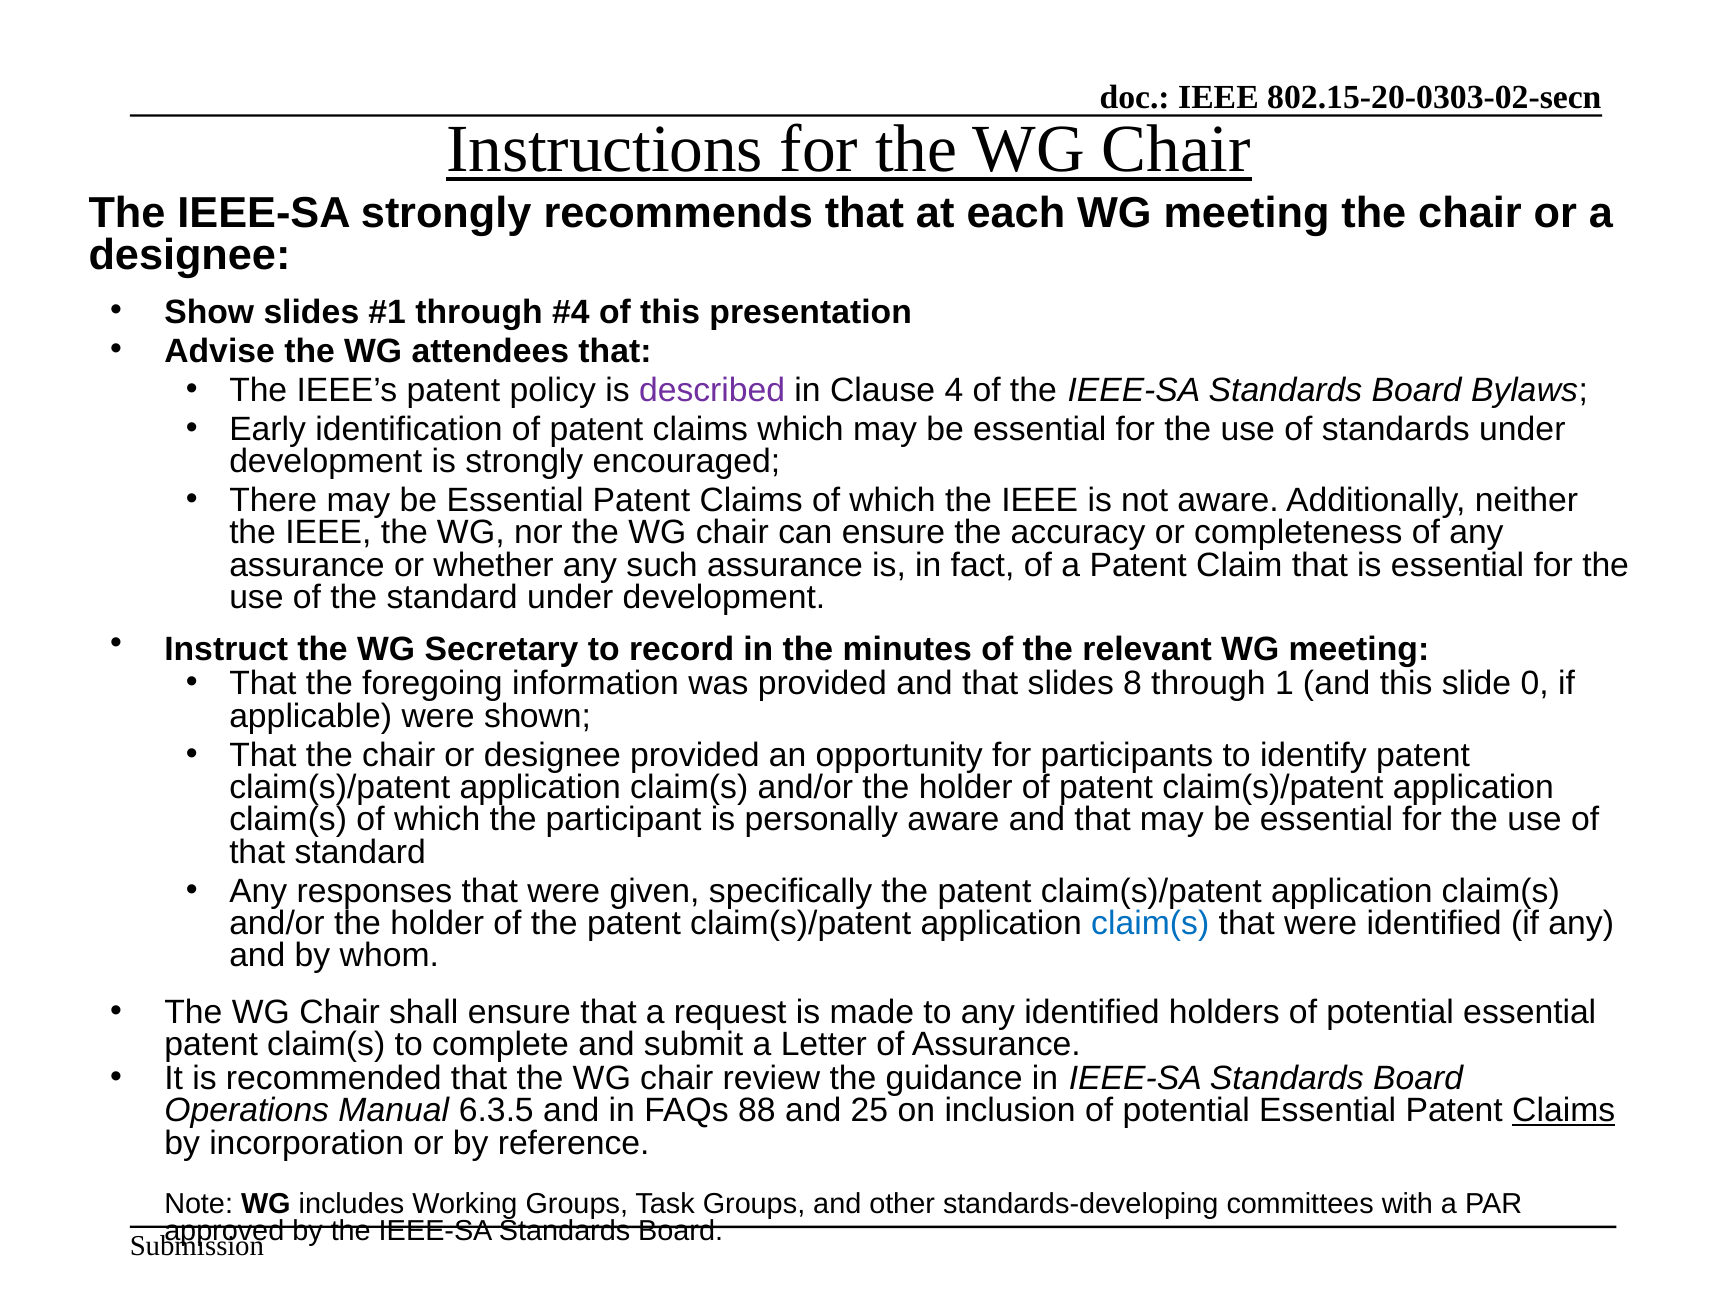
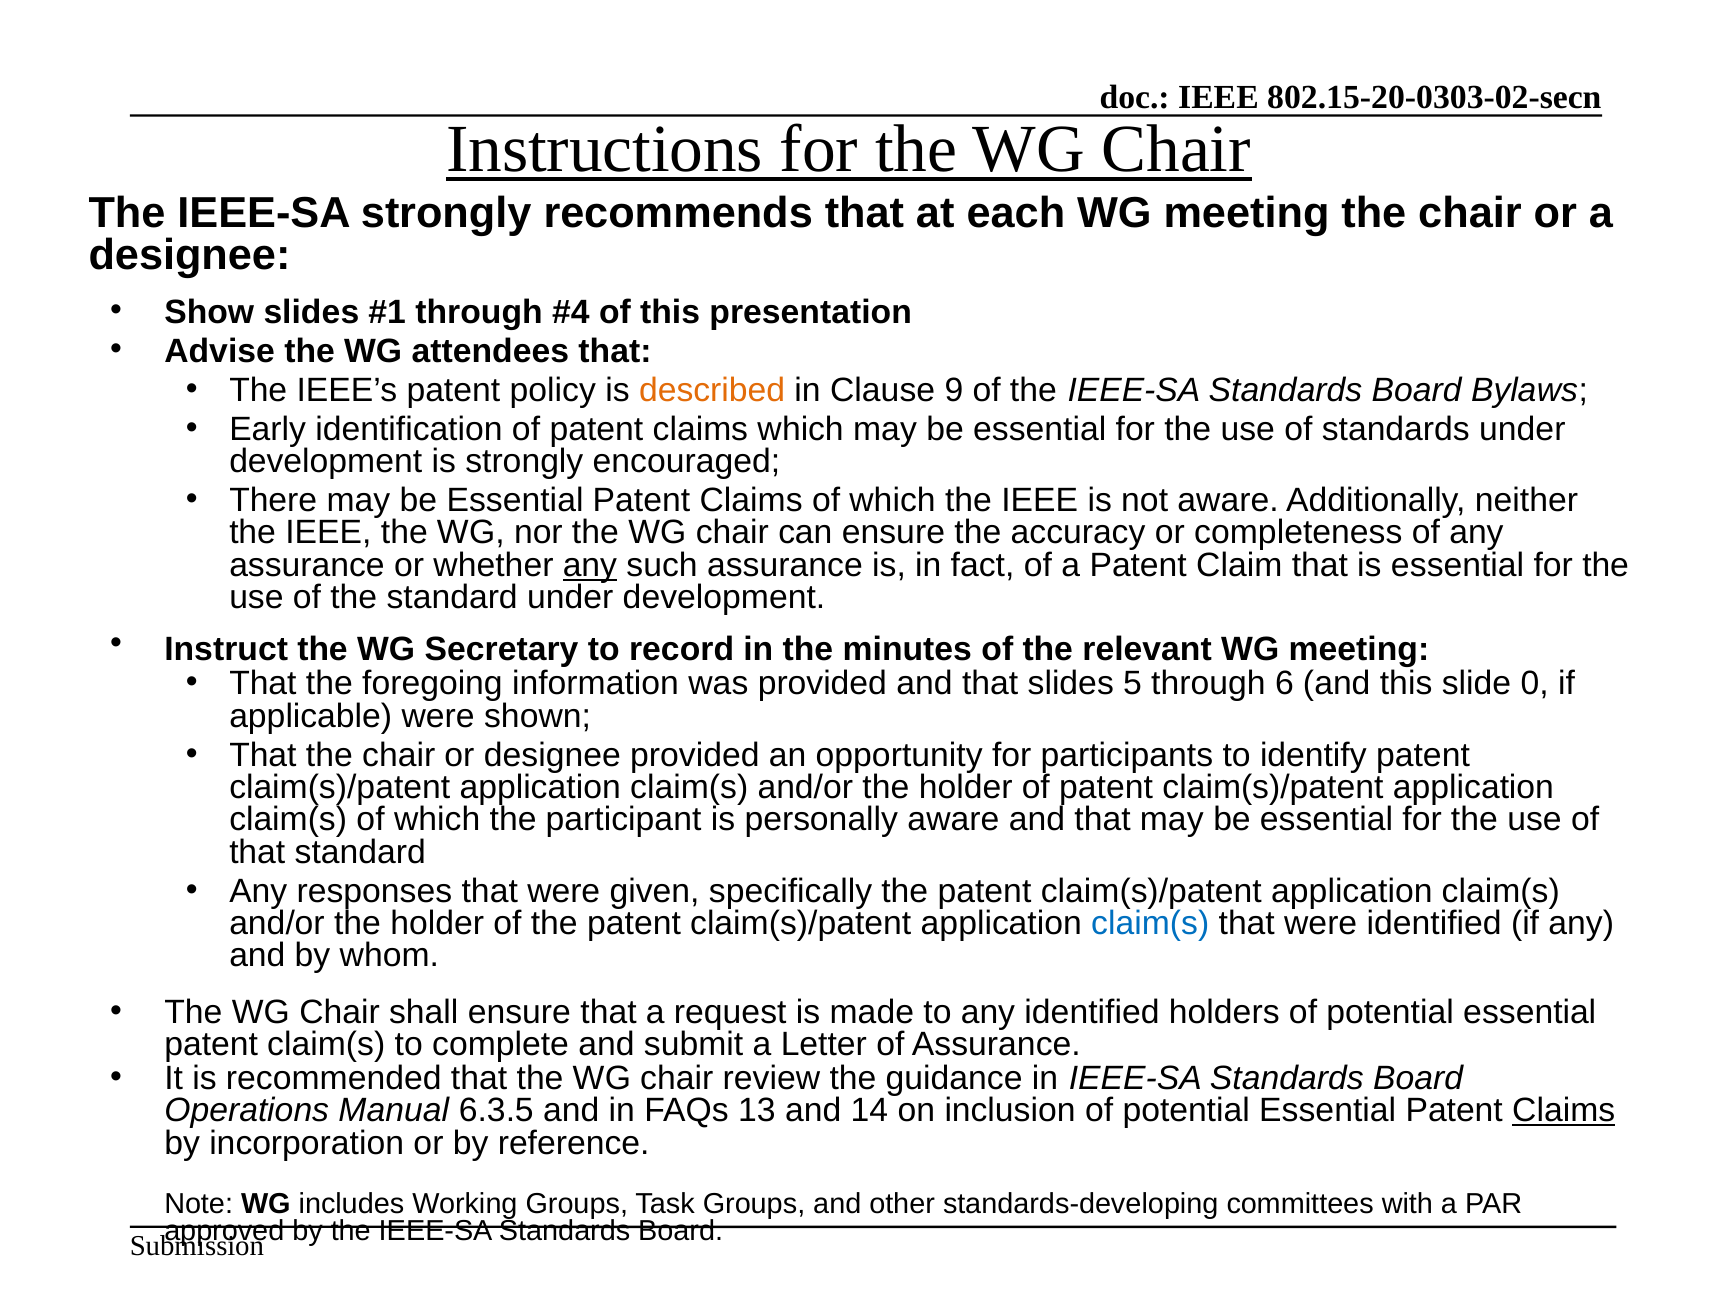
described colour: purple -> orange (712, 390)
4: 4 -> 9 (954, 390)
any underline: none -> present (590, 565)
8: 8 -> 5 (1133, 684)
1: 1 -> 6 (1284, 684)
88: 88 -> 13 (757, 1111)
25: 25 -> 14 (869, 1111)
